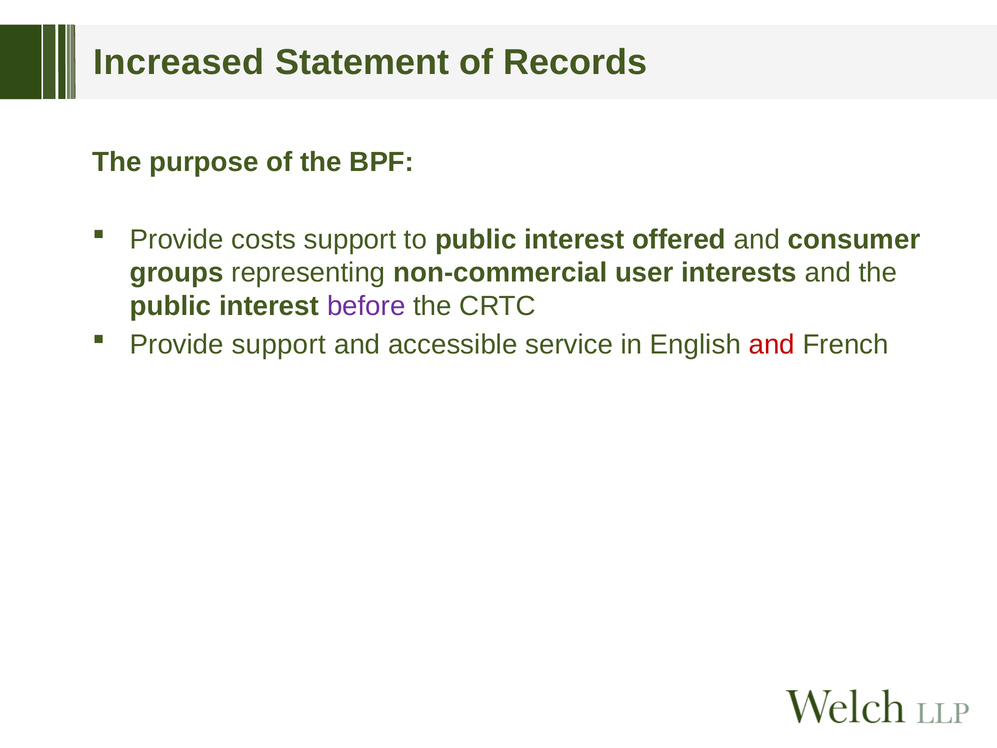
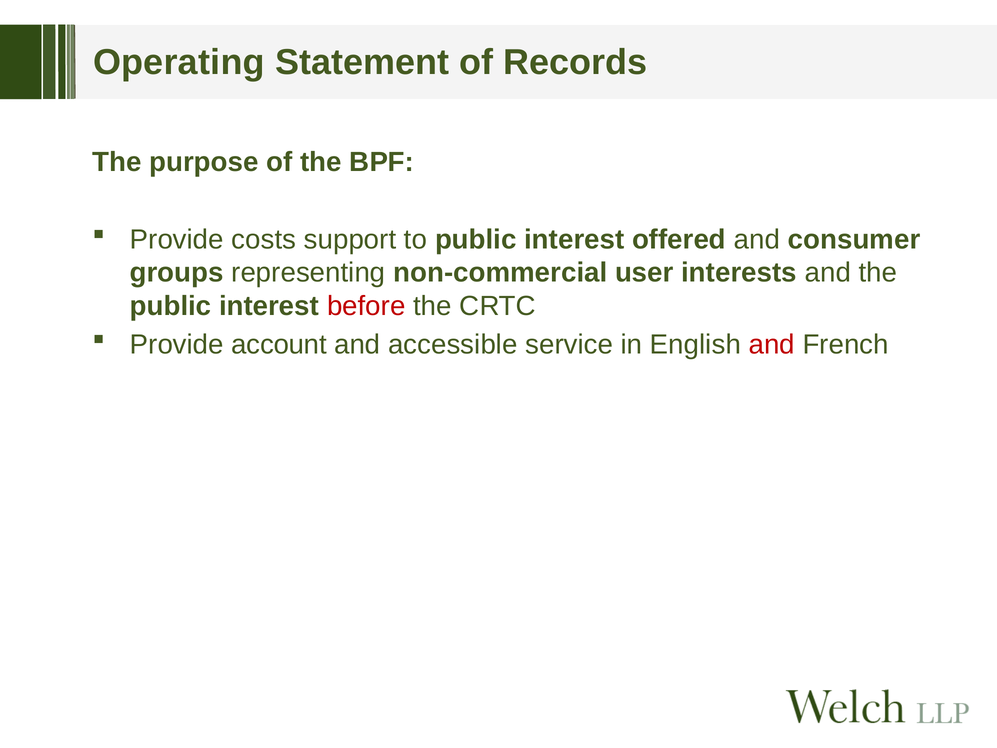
Increased: Increased -> Operating (179, 62)
before colour: purple -> red (366, 306)
Provide support: support -> account (279, 345)
